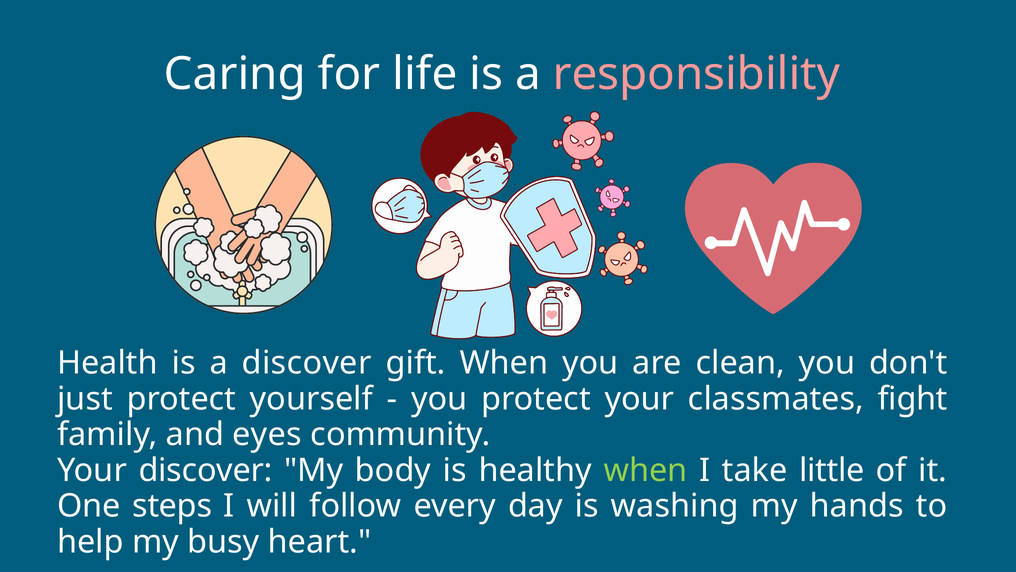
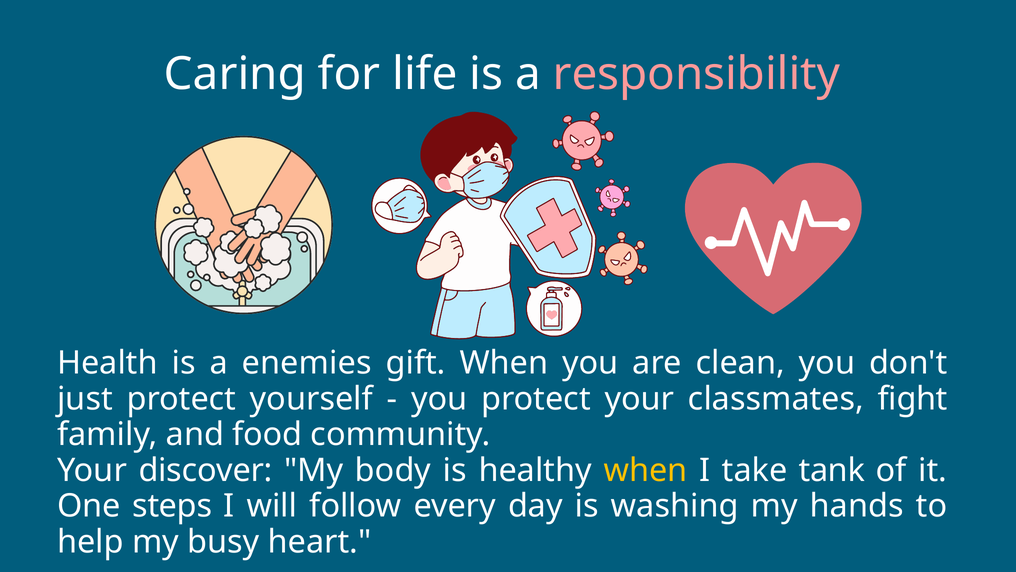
a discover: discover -> enemies (307, 363)
eyes: eyes -> food (267, 434)
when colour: light green -> yellow (645, 470)
little: little -> tank (832, 470)
